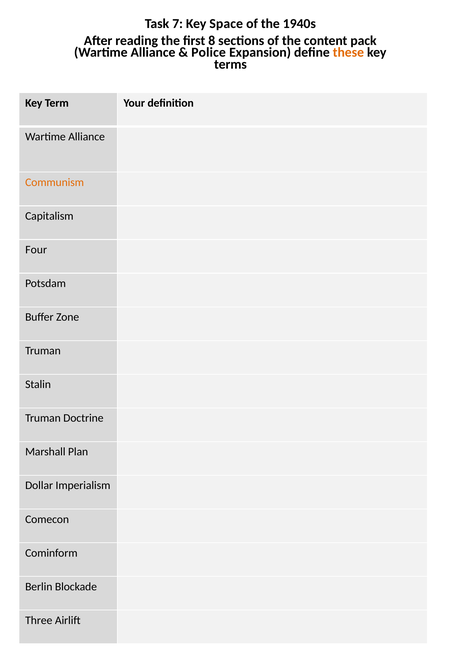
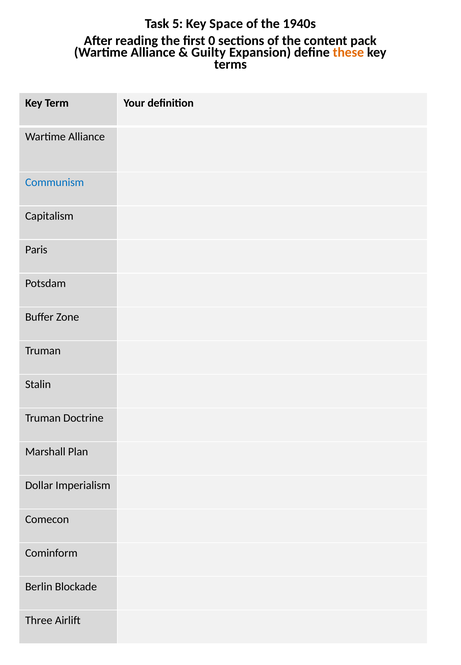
7: 7 -> 5 (178, 24)
8: 8 -> 0 (212, 41)
Police: Police -> Guilty (209, 53)
Communism colour: orange -> blue (55, 183)
Four: Four -> Paris (36, 250)
